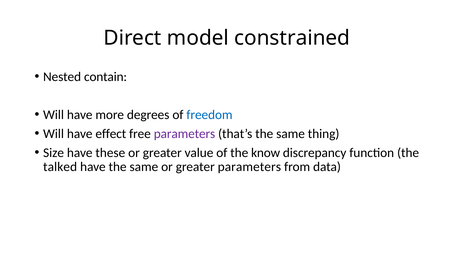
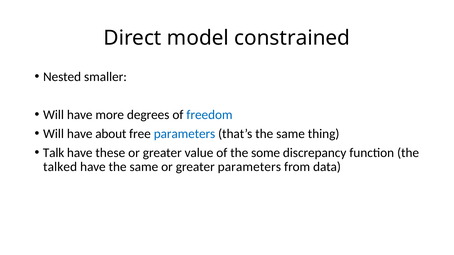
contain: contain -> smaller (105, 77)
effect: effect -> about (111, 134)
parameters colour: purple -> blue (184, 134)
Size: Size -> Talk (54, 153)
know: know -> some (266, 153)
